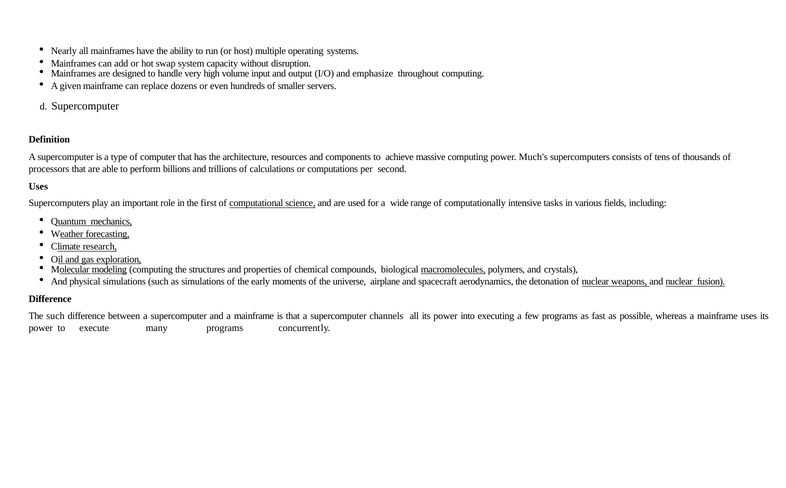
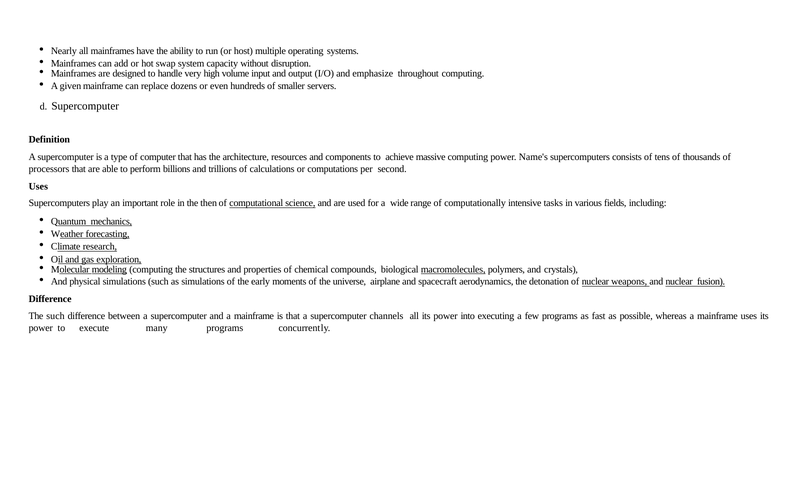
Much's: Much's -> Name's (533, 157)
first: first -> then (209, 203)
